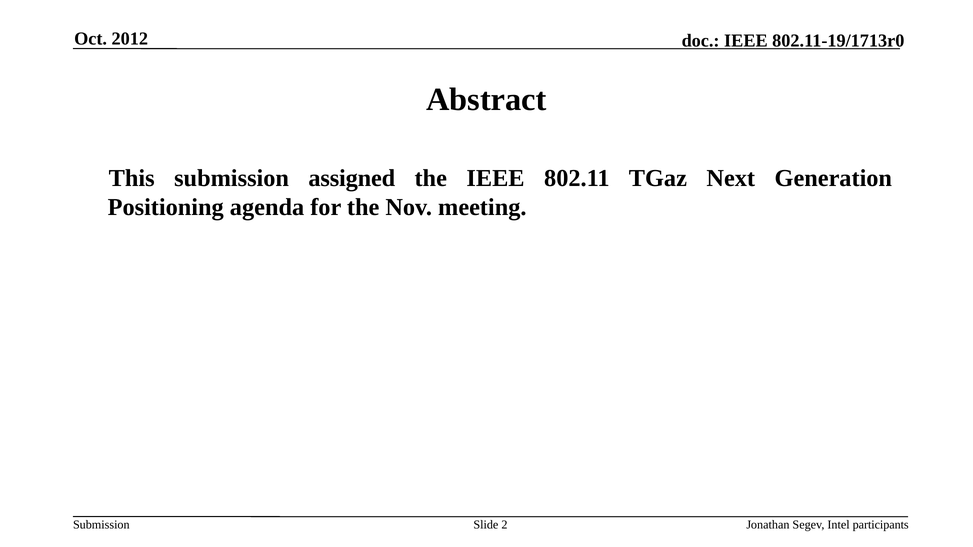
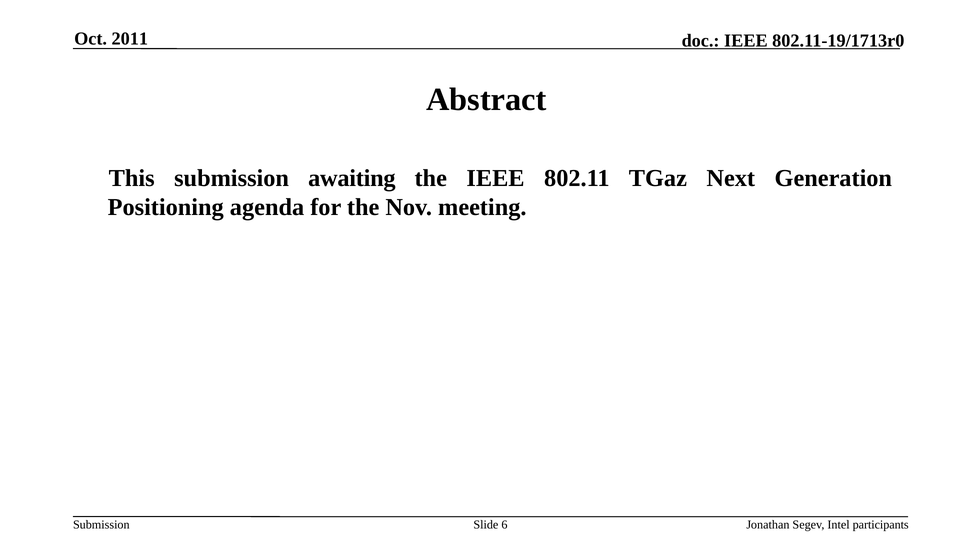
2012: 2012 -> 2011 (130, 39)
assigned: assigned -> awaiting (352, 178)
2: 2 -> 6 (504, 525)
